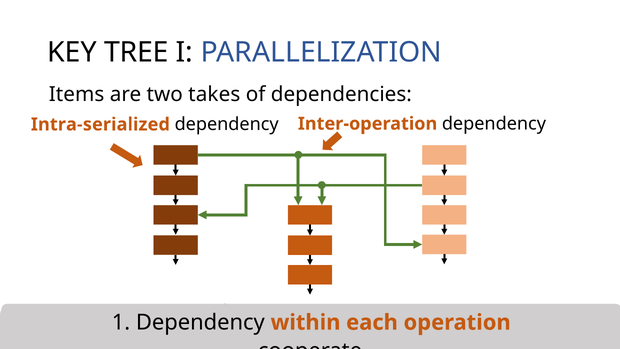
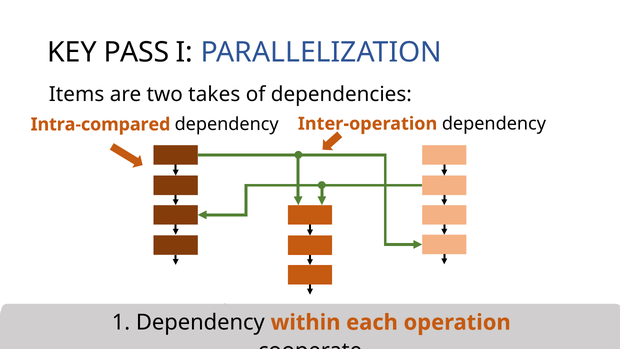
TREE: TREE -> PASS (136, 52)
Intra-serialized: Intra-serialized -> Intra-compared (101, 124)
